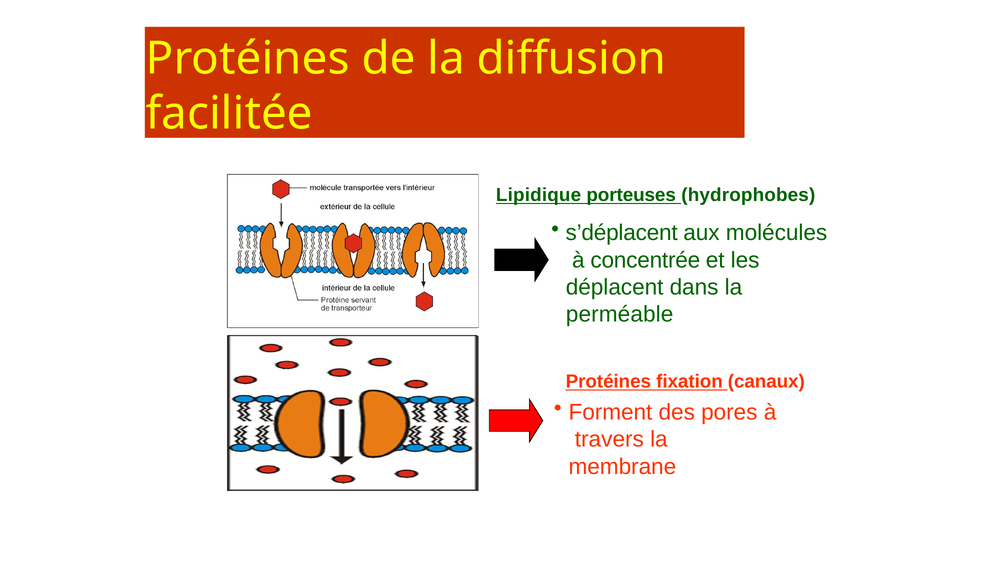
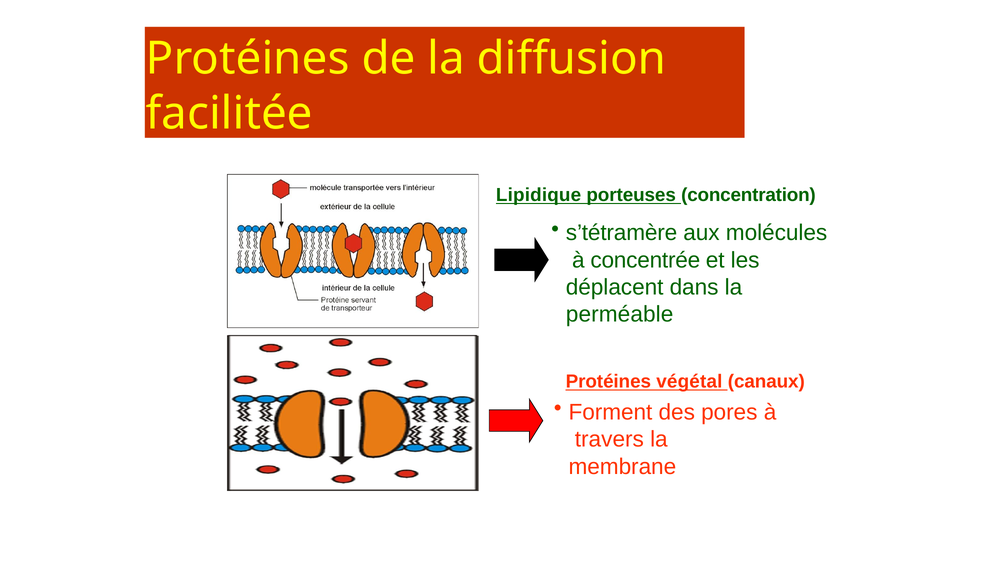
hydrophobes: hydrophobes -> concentration (748, 195)
s’déplacent: s’déplacent -> s’tétramère (622, 233)
fixation: fixation -> végétal (689, 381)
